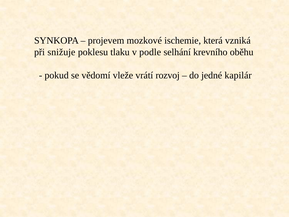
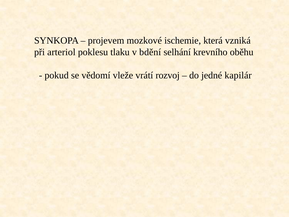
snižuje: snižuje -> arteriol (61, 52)
podle: podle -> bdění (150, 52)
